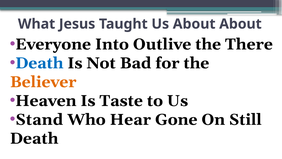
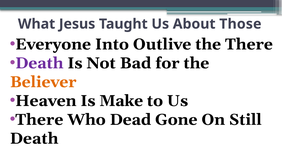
About About: About -> Those (240, 24)
Death colour: blue -> purple (39, 63)
Taste: Taste -> Make (121, 101)
Stand: Stand -> There (39, 119)
Hear: Hear -> Dead (130, 119)
